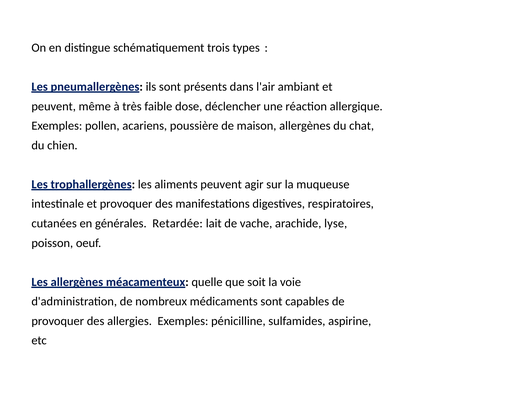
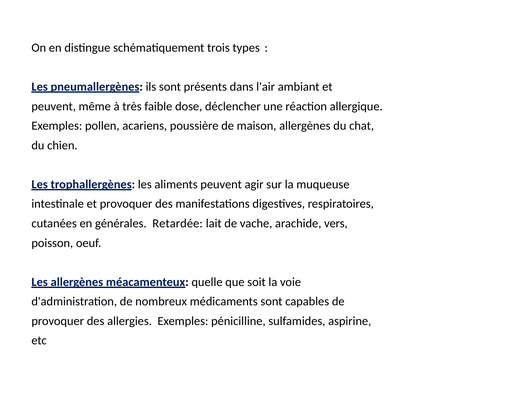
lyse: lyse -> vers (336, 223)
